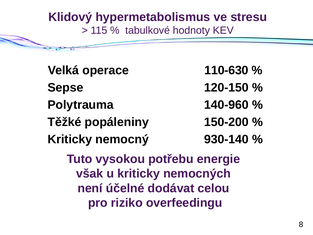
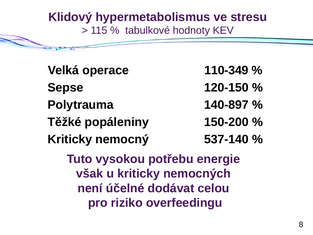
110-630: 110-630 -> 110-349 (226, 70)
140-960: 140-960 -> 140-897 (226, 105)
930-140: 930-140 -> 537-140 (226, 139)
